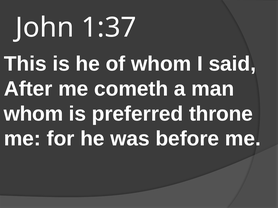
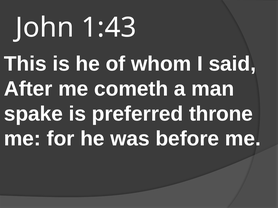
1:37: 1:37 -> 1:43 (109, 28)
whom: whom -> spake (33, 114)
